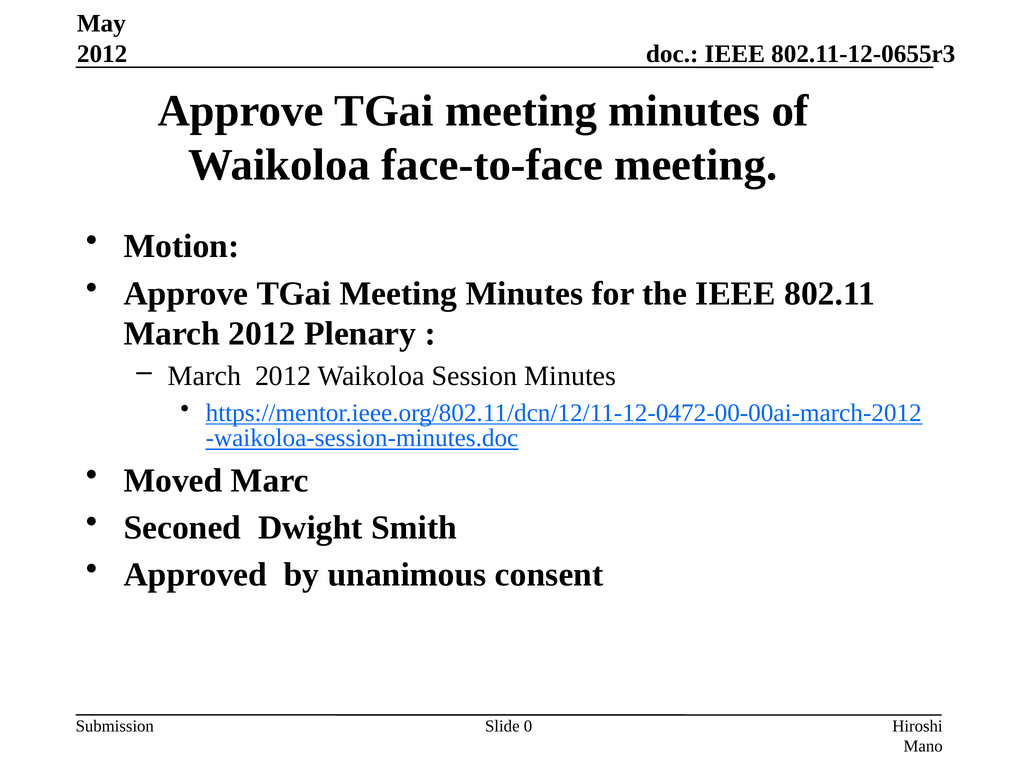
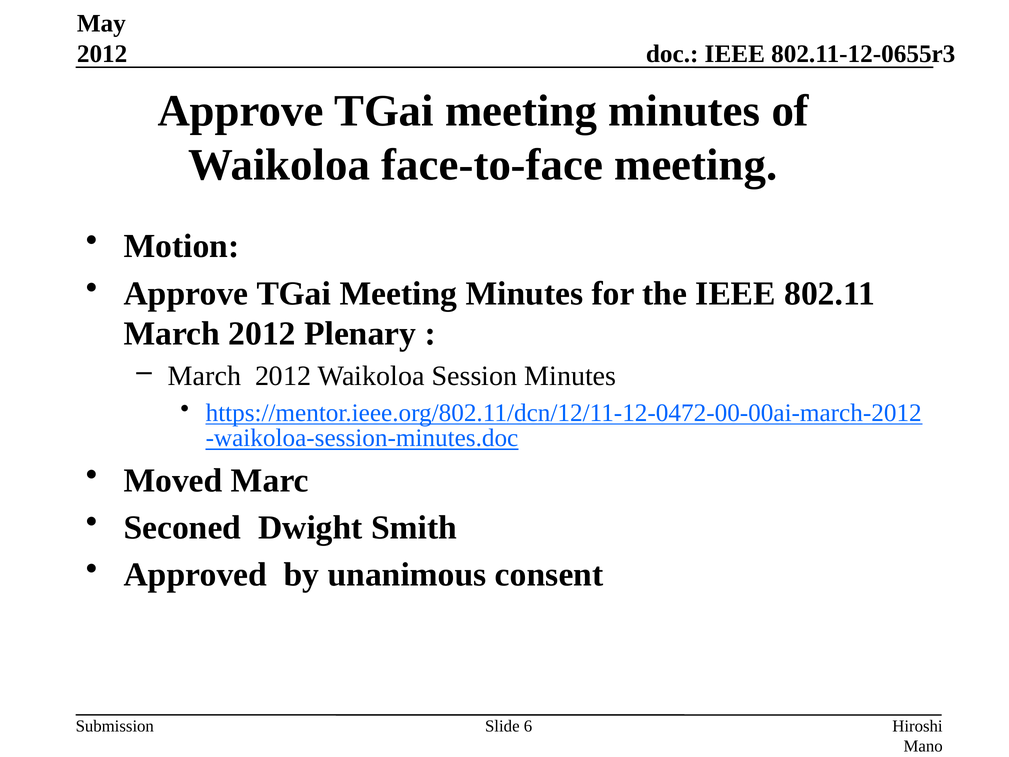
0: 0 -> 6 (528, 726)
